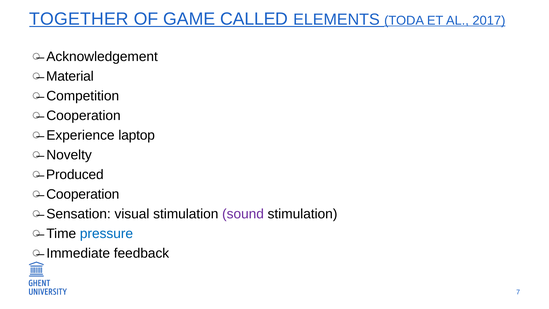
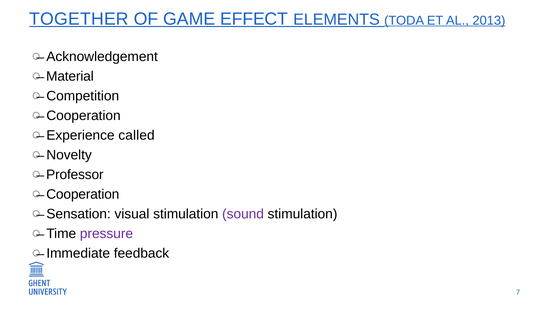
CALLED: CALLED -> EFFECT (254, 19)
2017: 2017 -> 2013 (489, 20)
laptop: laptop -> called (137, 135)
Produced: Produced -> Professor (75, 175)
pressure colour: blue -> purple (106, 234)
